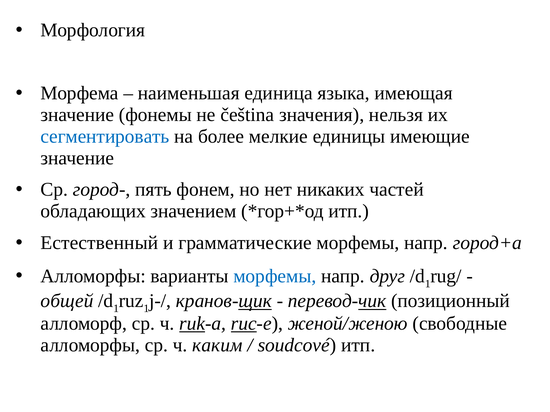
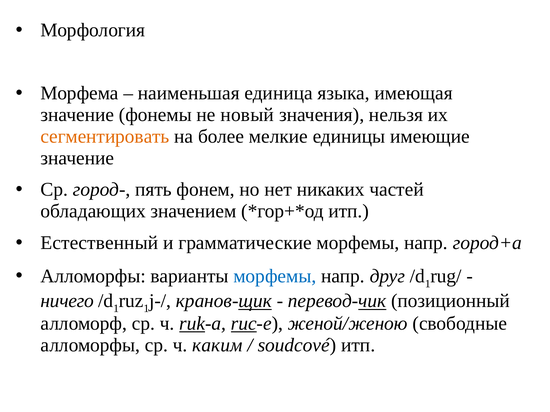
čeština: čeština -> новый (247, 115)
сегментировать colour: blue -> orange (105, 137)
общей: общей -> ничего (67, 301)
